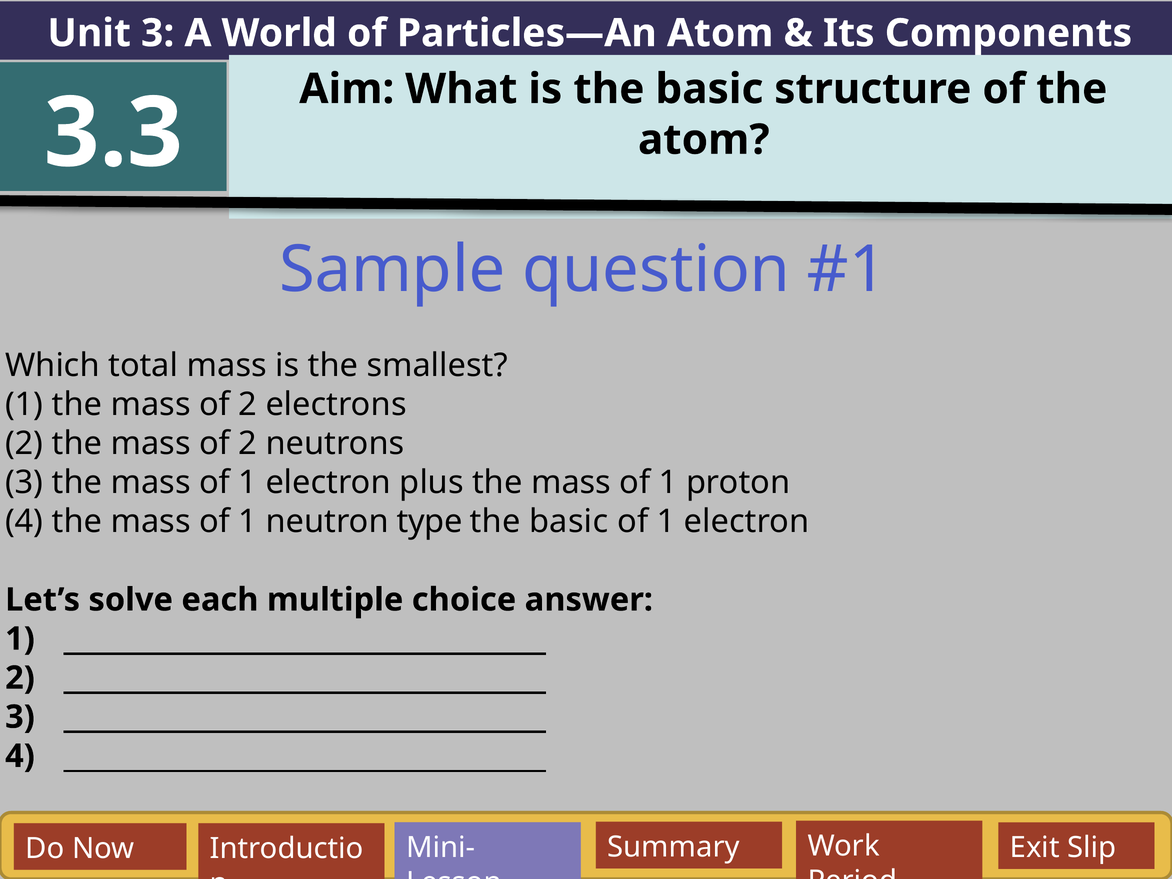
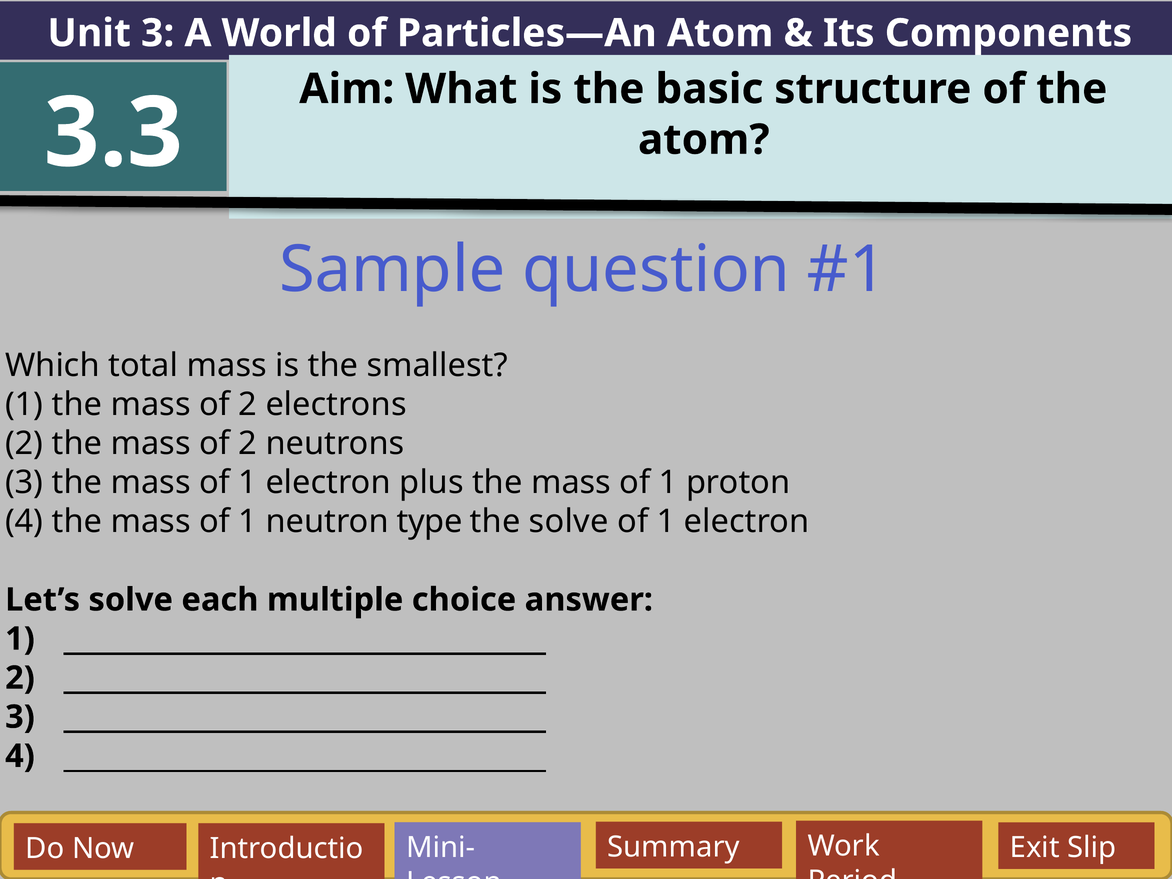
basic: basic -> solve (569, 522)
